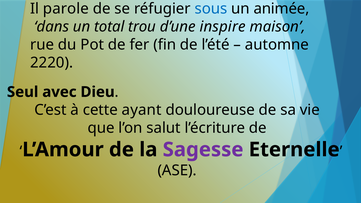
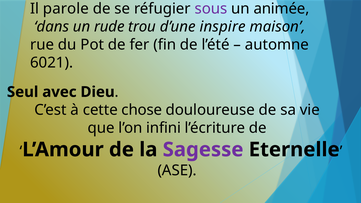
sous colour: blue -> purple (211, 9)
total: total -> rude (109, 27)
2220: 2220 -> 6021 (52, 63)
ayant: ayant -> chose (142, 110)
salut: salut -> infini (164, 128)
